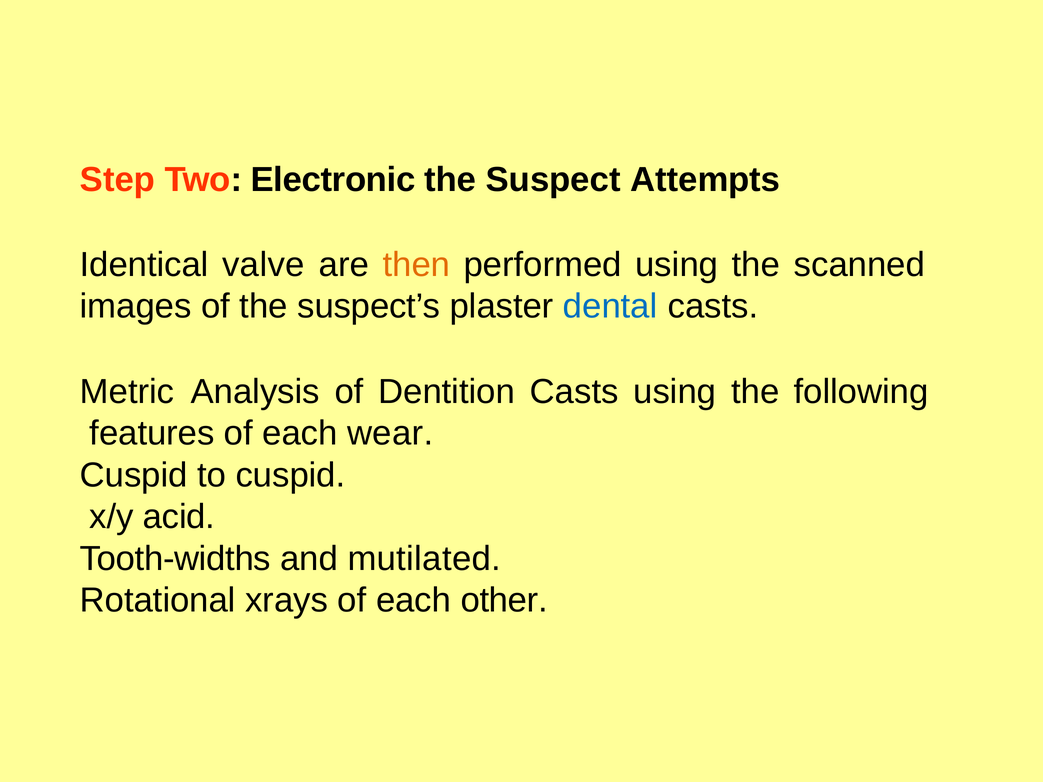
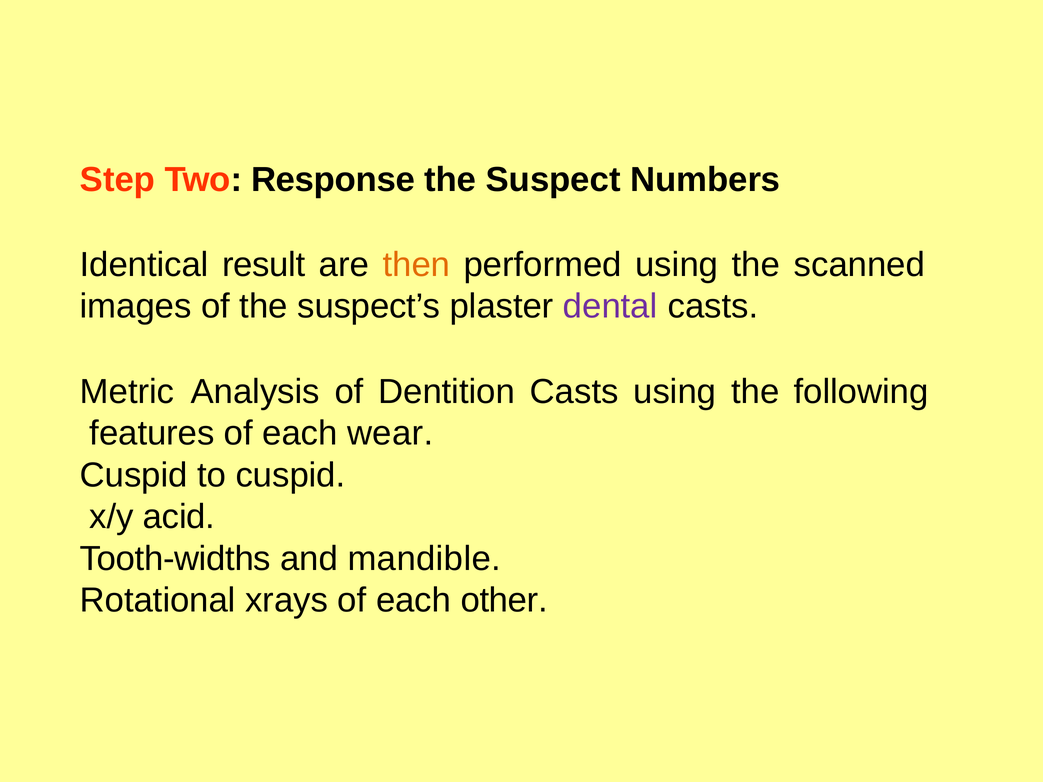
Electronic: Electronic -> Response (333, 180)
Attempts: Attempts -> Numbers (705, 180)
valve: valve -> result (264, 265)
dental colour: blue -> purple (610, 307)
mutilated: mutilated -> mandible (424, 559)
